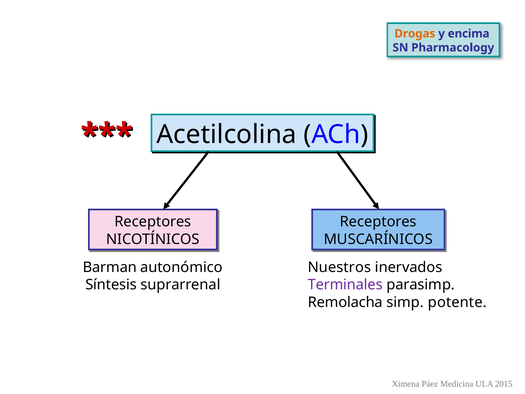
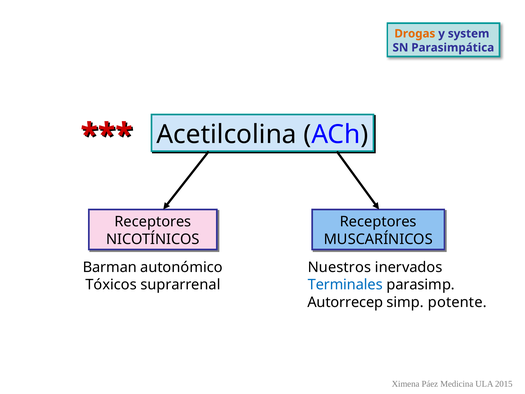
encima: encima -> system (469, 34)
Pharmacology: Pharmacology -> Parasimpática (453, 48)
Síntesis: Síntesis -> Tóxicos (111, 285)
Terminales colour: purple -> blue (345, 285)
Remolacha: Remolacha -> Autorrecep (345, 302)
